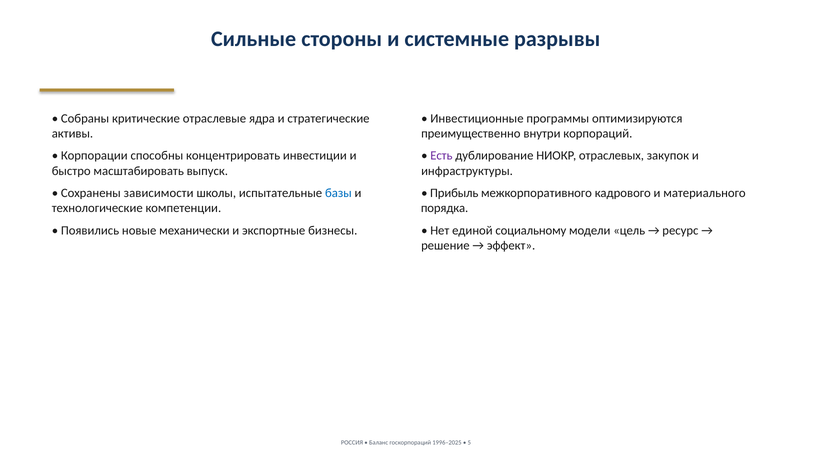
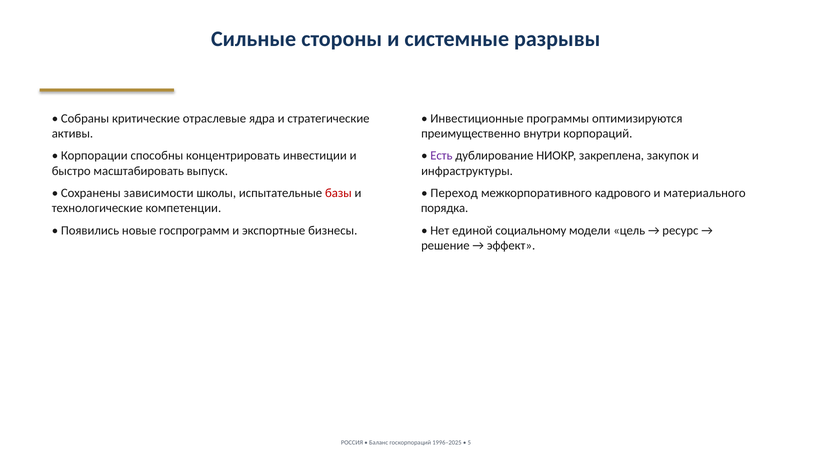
отраслевых: отраслевых -> закреплена (611, 156)
базы colour: blue -> red (338, 193)
Прибыль: Прибыль -> Переход (454, 193)
механически: механически -> госпрограмм (194, 230)
